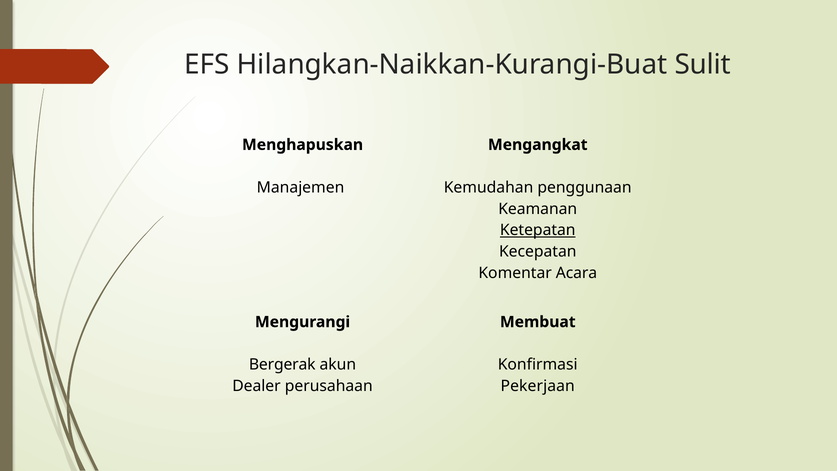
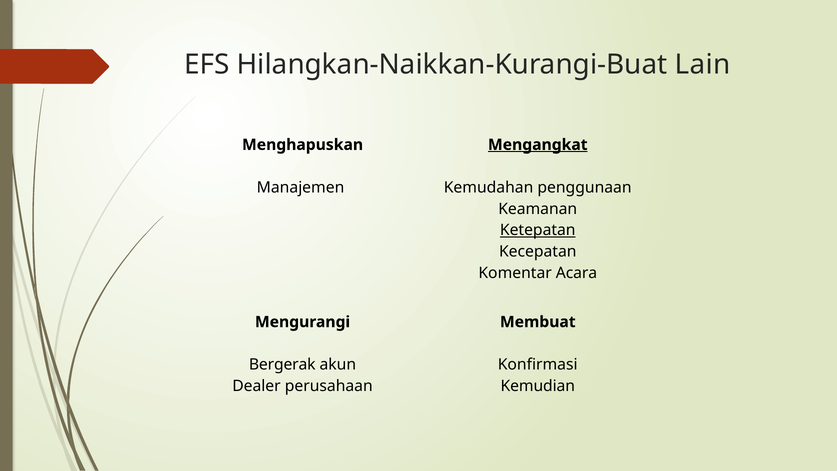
Sulit: Sulit -> Lain (703, 65)
Mengangkat underline: none -> present (538, 145)
Pekerjaan: Pekerjaan -> Kemudian (538, 386)
